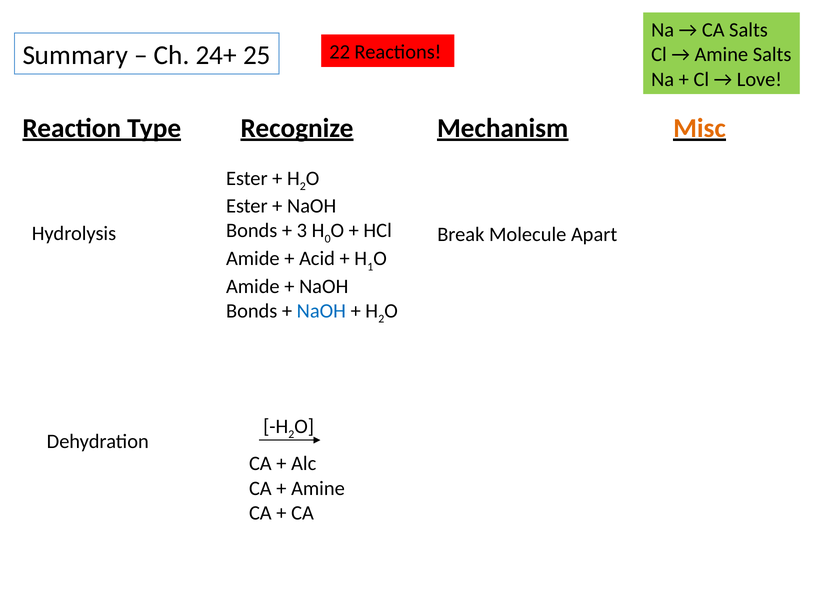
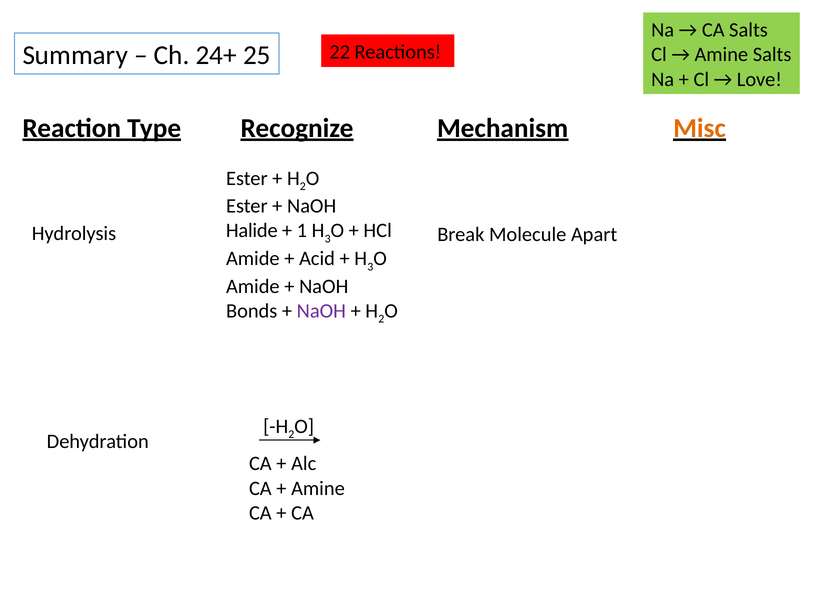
Bonds: Bonds -> Halide (252, 231)
3: 3 -> 1 (302, 231)
0: 0 -> 3 (328, 239)
1: 1 -> 3 (370, 266)
NaOH colour: blue -> purple (321, 311)
